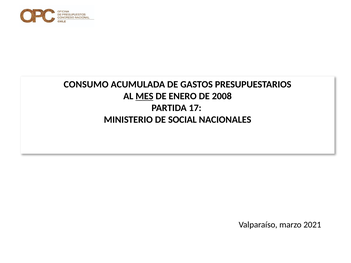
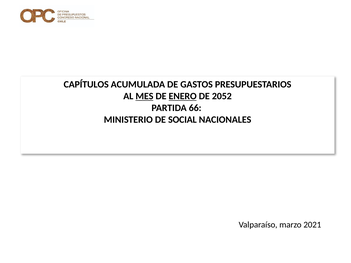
CONSUMO: CONSUMO -> CAPÍTULOS (86, 85)
ENERO underline: none -> present (183, 96)
2008: 2008 -> 2052 (222, 96)
17: 17 -> 66 (195, 108)
